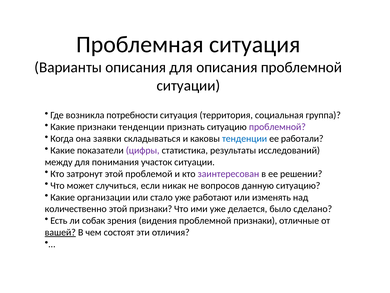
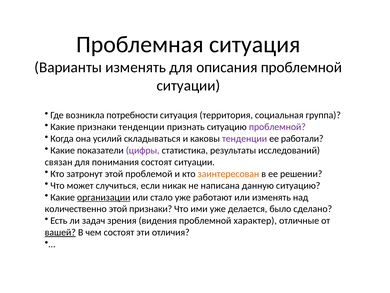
Варианты описания: описания -> изменять (136, 67)
заявки: заявки -> усилий (107, 138)
тенденции colour: blue -> purple (245, 138)
между: между -> связан (59, 162)
понимания участок: участок -> состоят (157, 162)
заинтересован colour: purple -> orange (228, 174)
вопросов: вопросов -> написана (220, 185)
организации underline: none -> present (104, 197)
собак: собак -> задач (94, 220)
проблемной признаки: признаки -> характер (255, 220)
